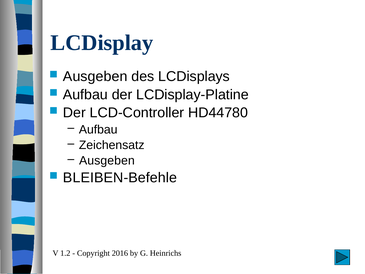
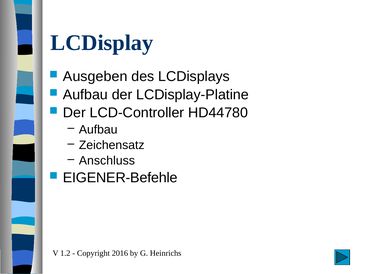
Ausgeben: Ausgeben -> Anschluss (107, 160)
BLEIBEN-Befehle: BLEIBEN-Befehle -> EIGENER-Befehle (120, 178)
